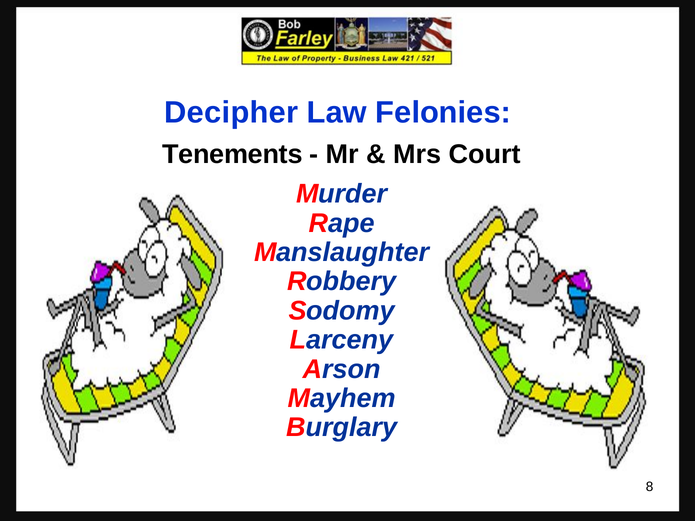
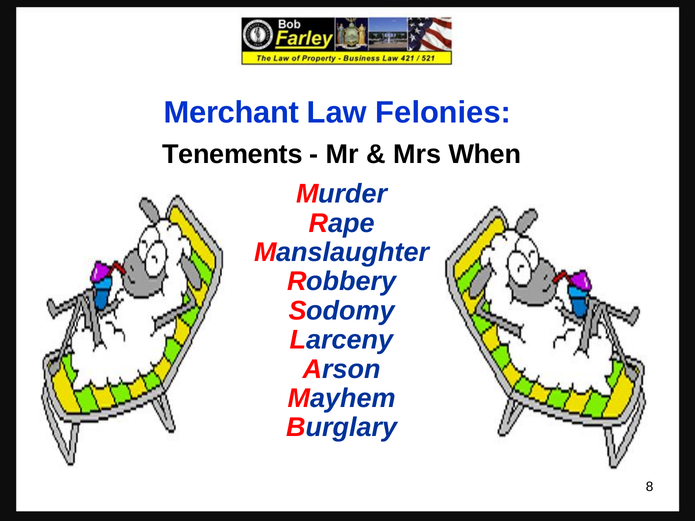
Decipher: Decipher -> Merchant (232, 113)
Court: Court -> When (485, 154)
